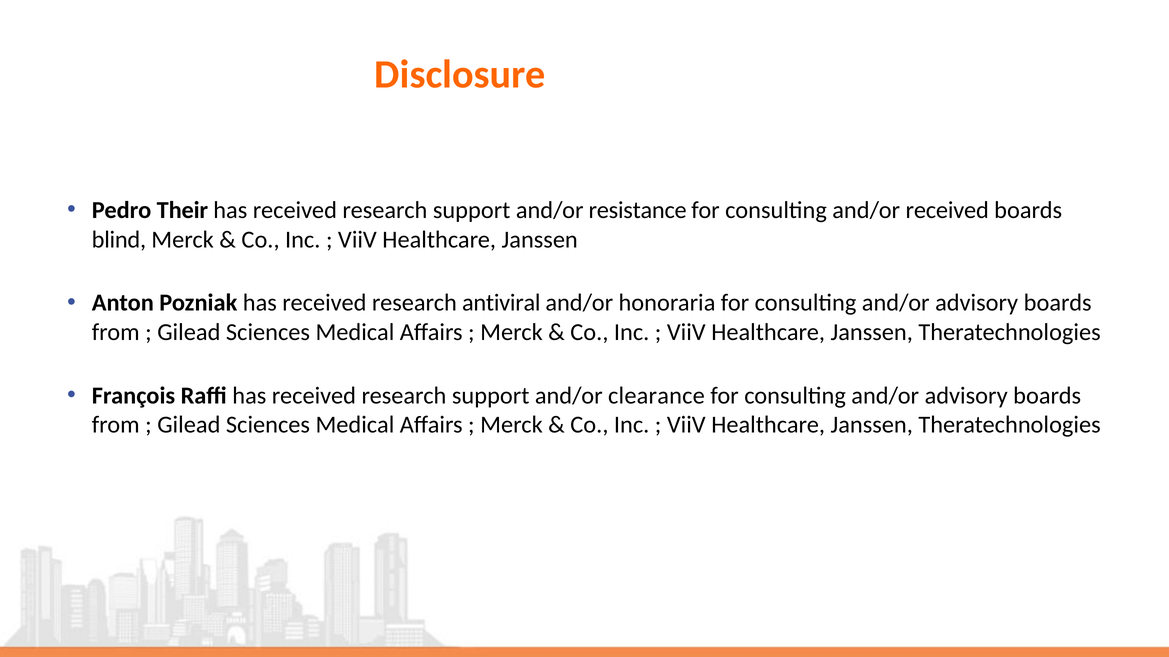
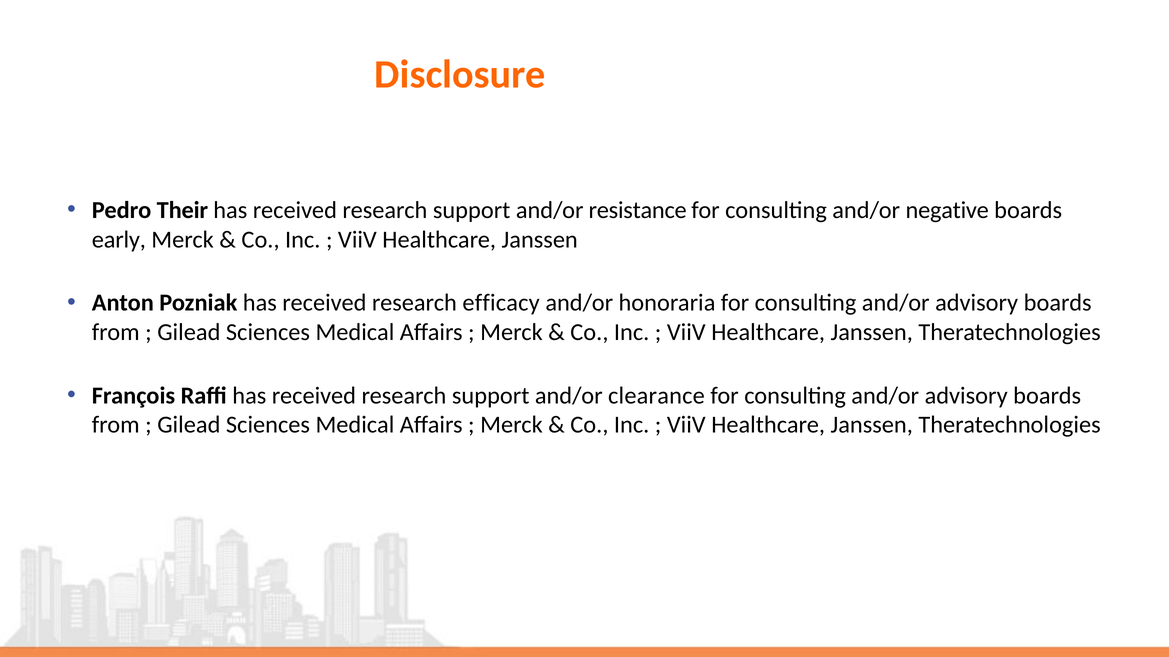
and/or received: received -> negative (947, 211)
blind: blind -> early (119, 240)
antiviral: antiviral -> efficacy (501, 303)
